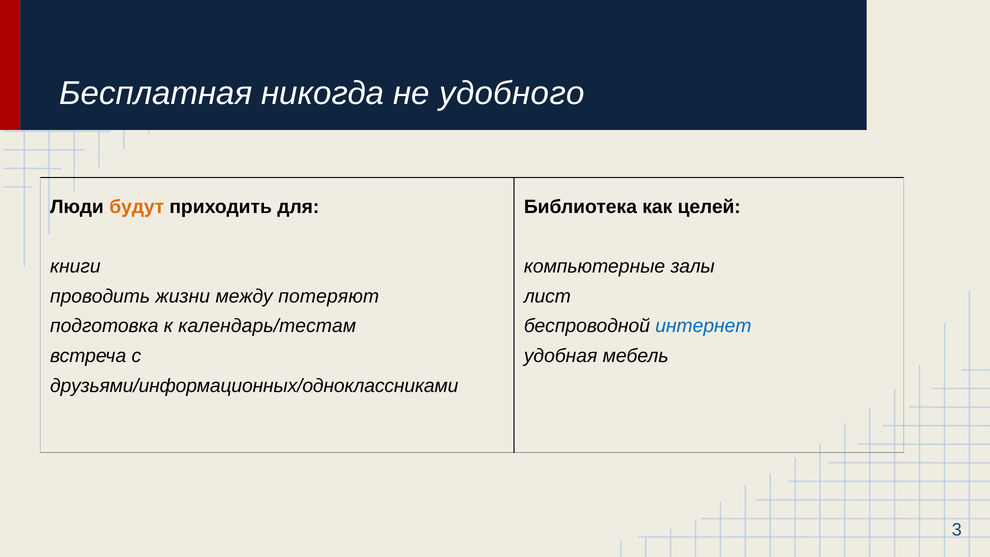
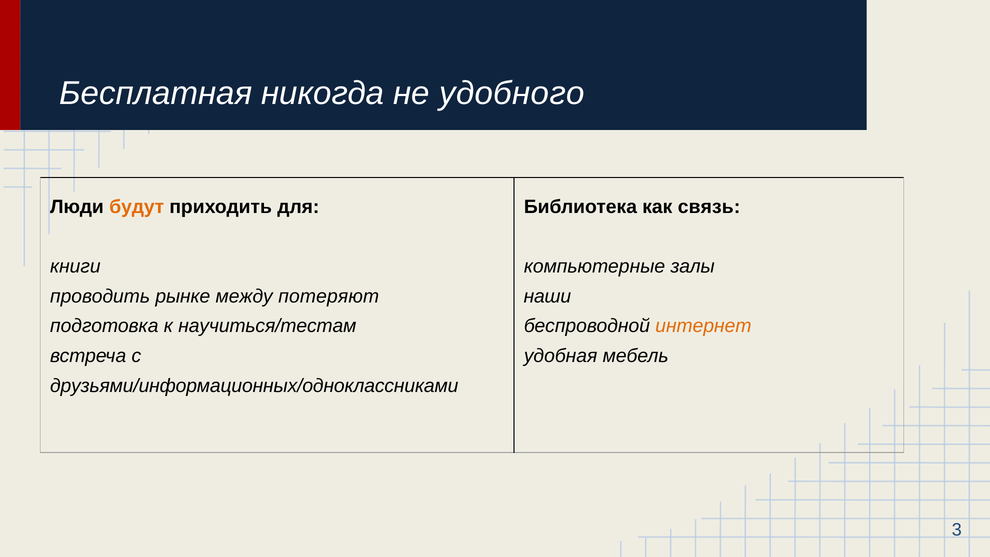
целей: целей -> связь (709, 207)
жизни: жизни -> рынке (183, 296)
лист: лист -> наши (547, 296)
календарь/тестам: календарь/тестам -> научиться/тестам (267, 326)
интернет colour: blue -> orange (703, 326)
